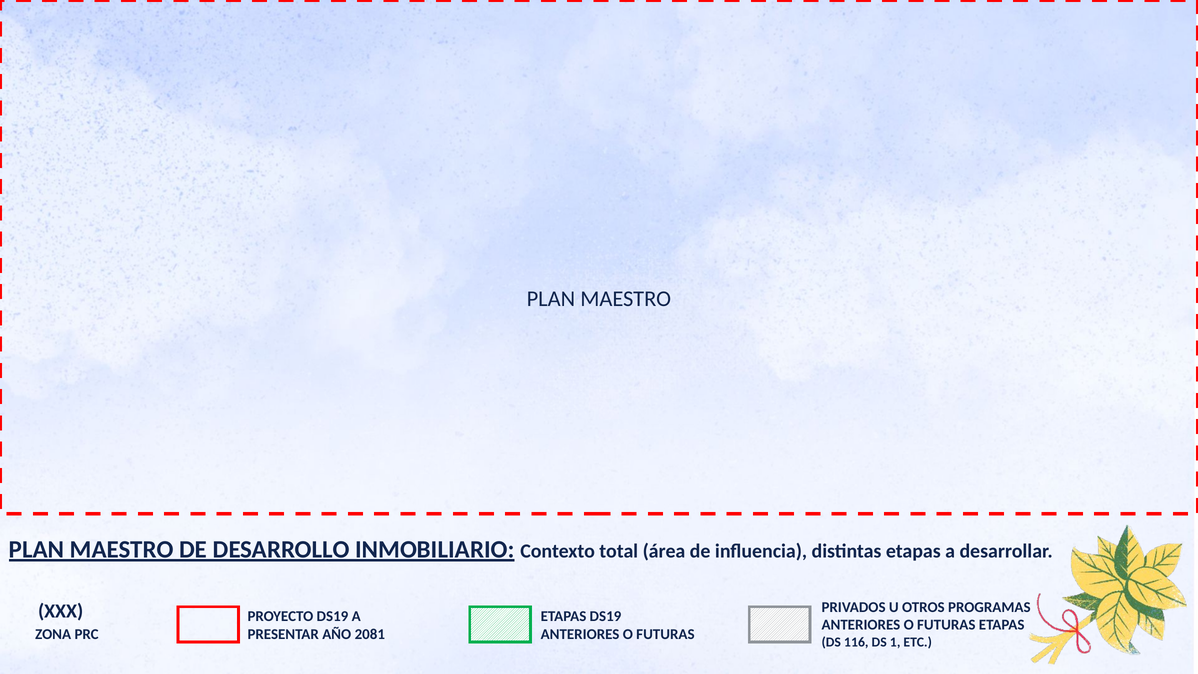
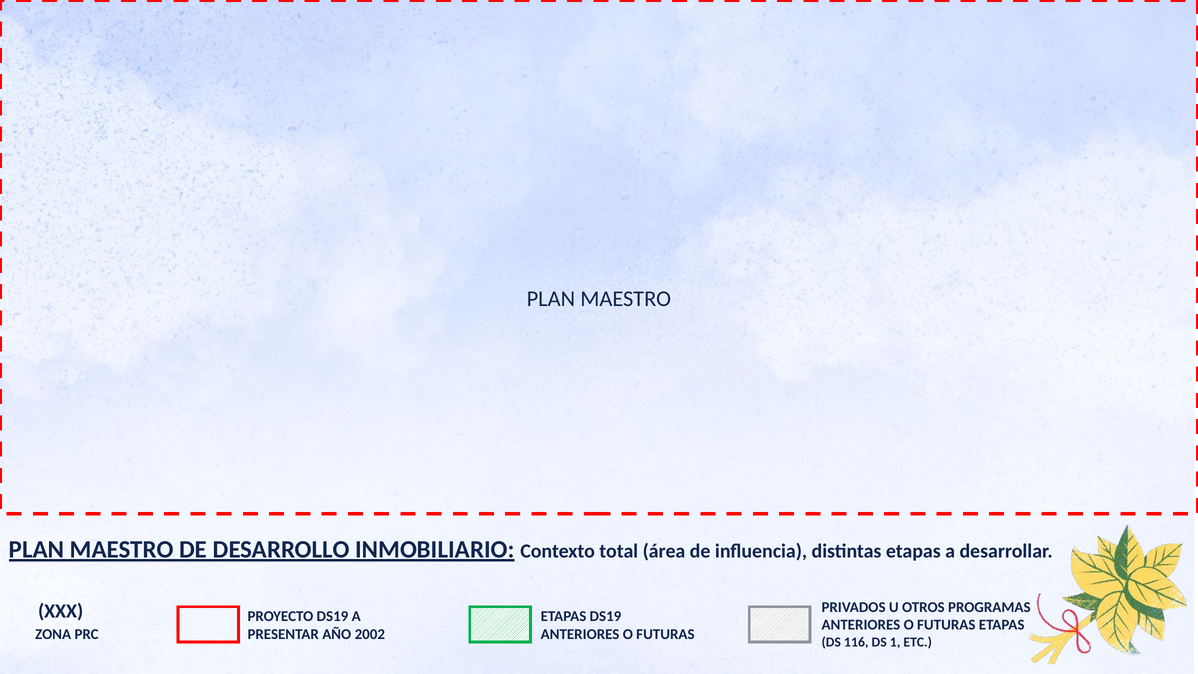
2081: 2081 -> 2002 (370, 634)
